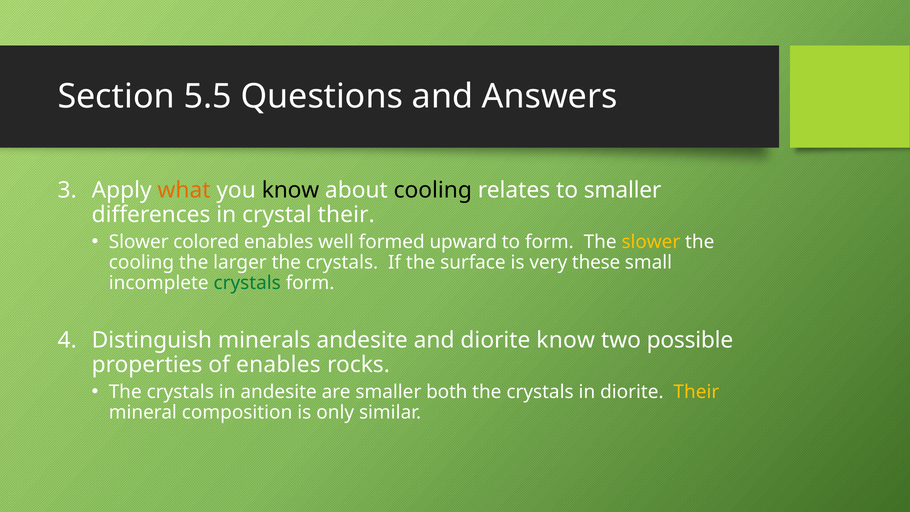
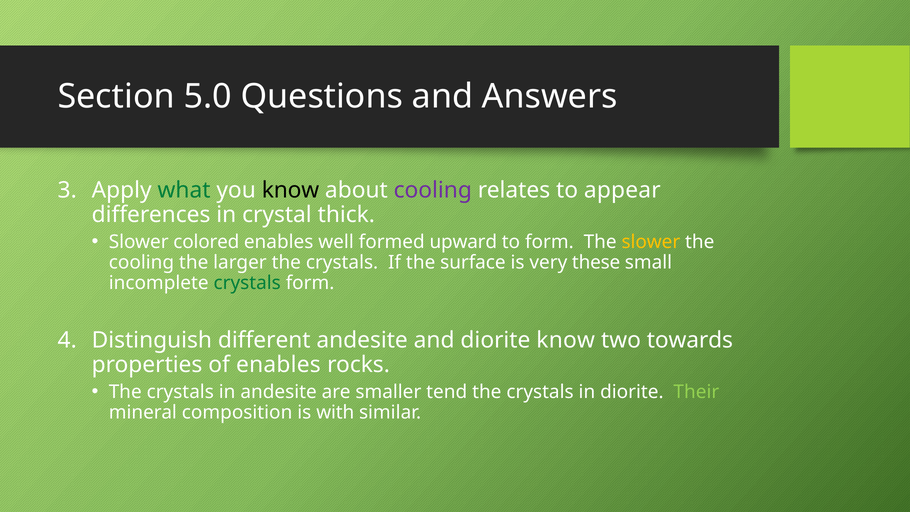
5.5: 5.5 -> 5.0 (208, 96)
what colour: orange -> green (184, 190)
cooling colour: black -> purple (433, 190)
to smaller: smaller -> appear (622, 190)
crystal their: their -> thick (346, 215)
minerals: minerals -> different (264, 340)
possible: possible -> towards (690, 340)
both: both -> tend (447, 392)
Their colour: yellow -> light green (696, 392)
only: only -> with (335, 412)
